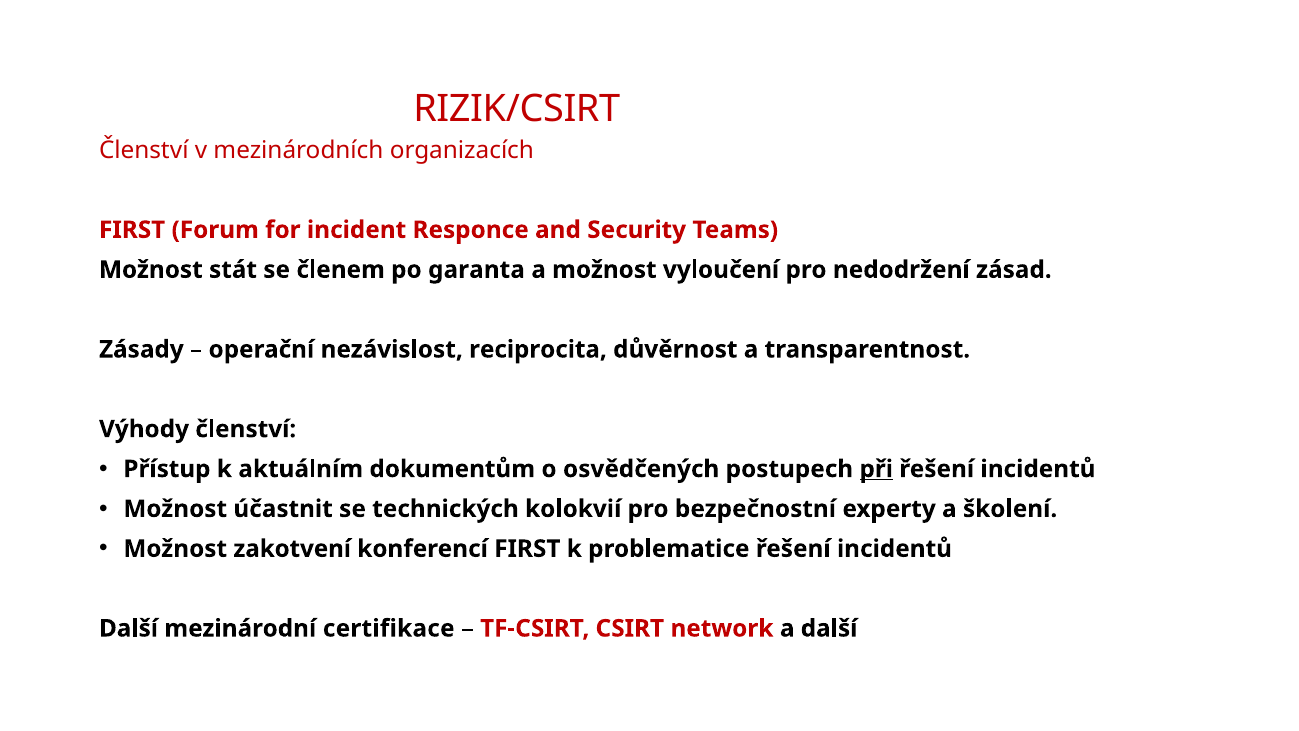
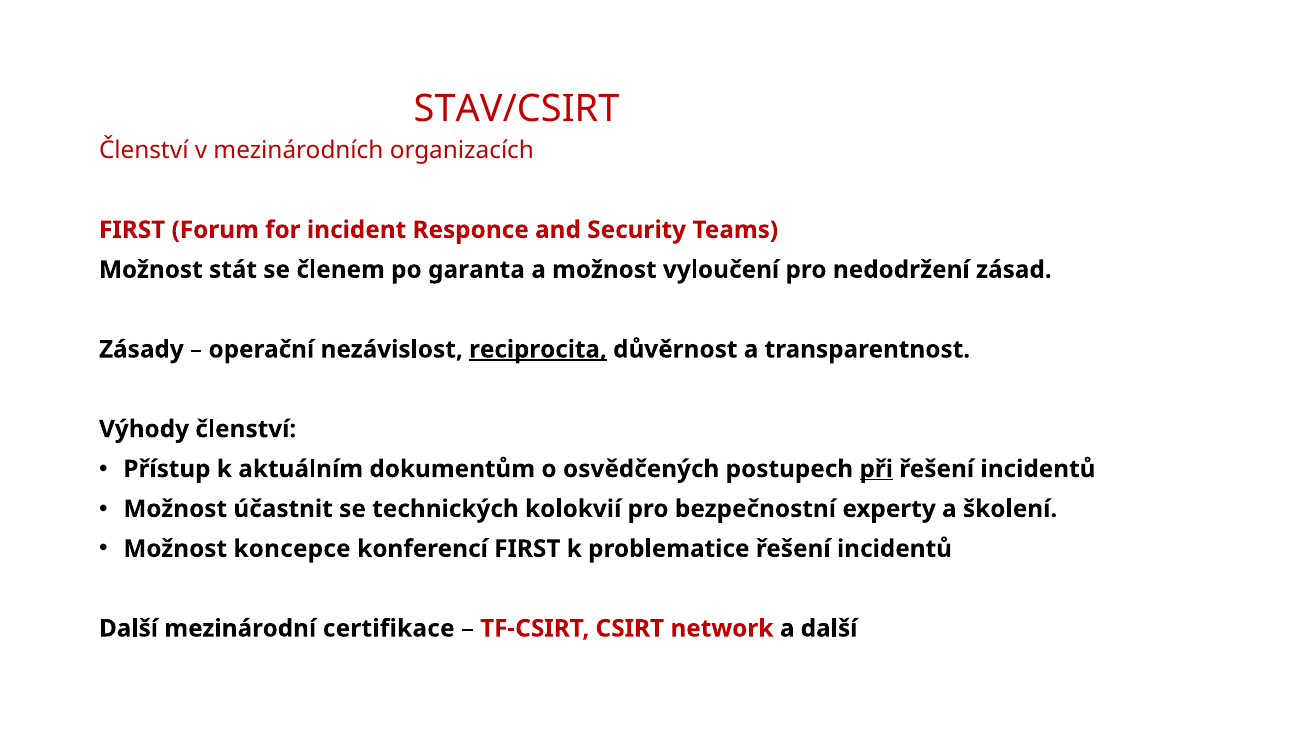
RIZIK/CSIRT: RIZIK/CSIRT -> STAV/CSIRT (517, 109)
reciprocita underline: none -> present (538, 349)
zakotvení: zakotvení -> koncepce (292, 549)
